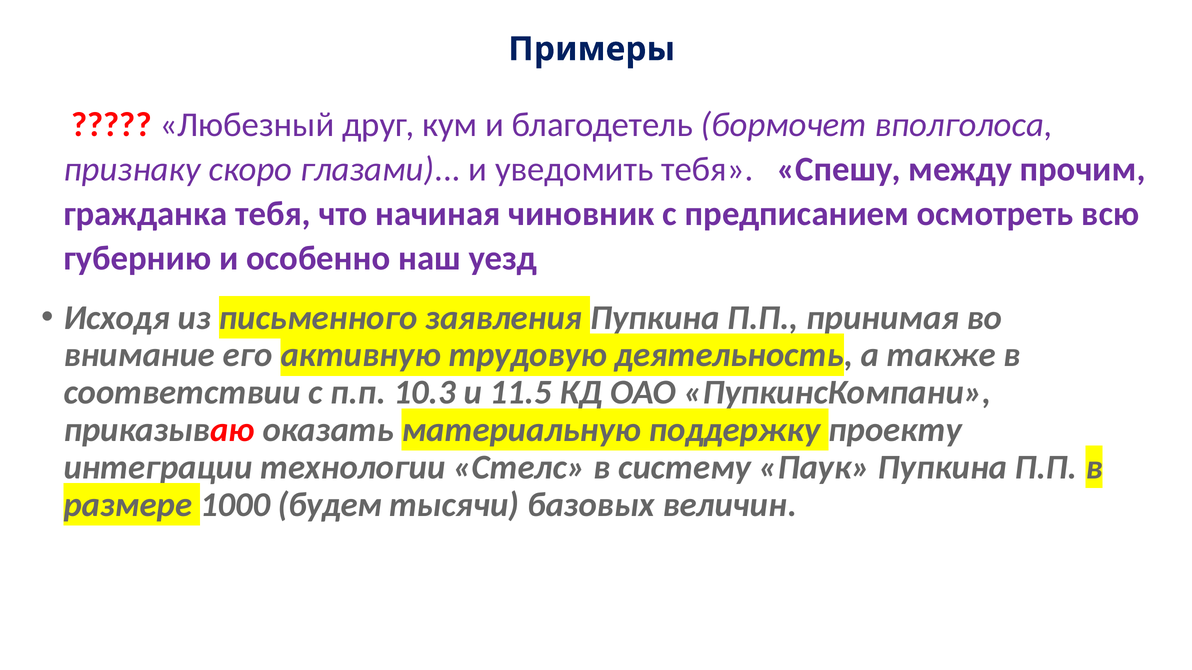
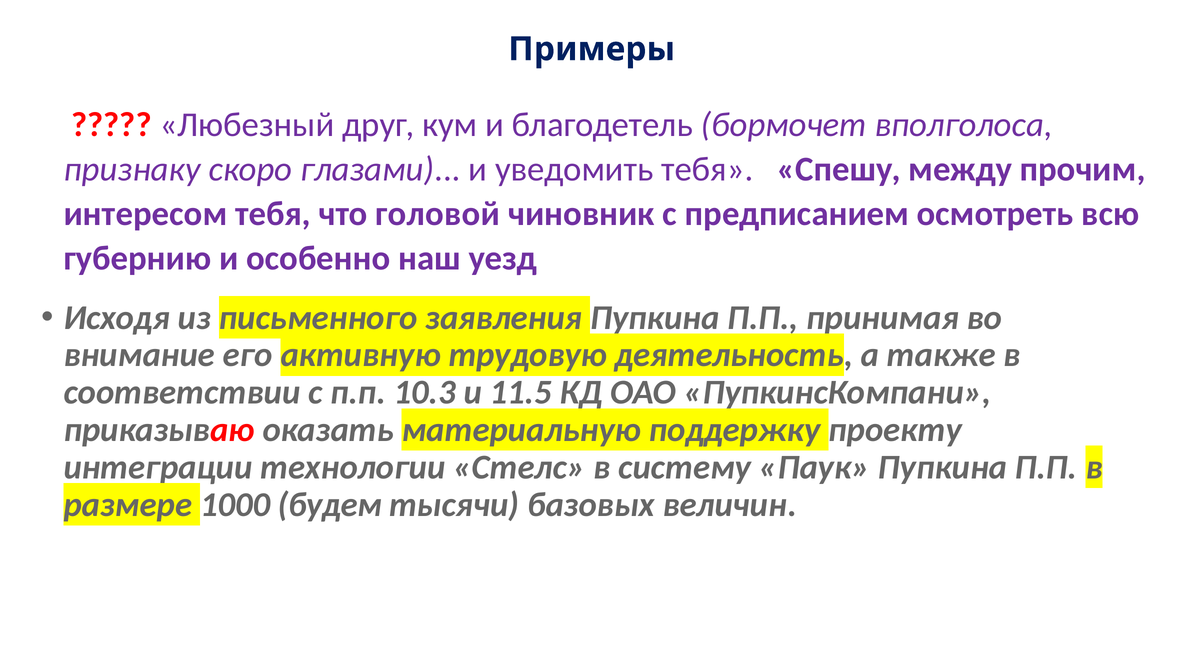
гражданка: гражданка -> интересом (145, 214)
начиная: начиная -> головой (438, 214)
